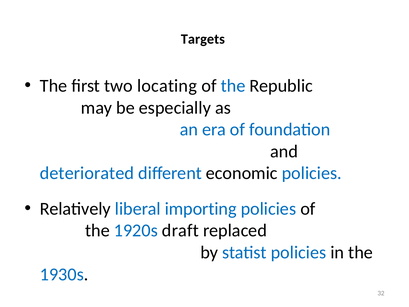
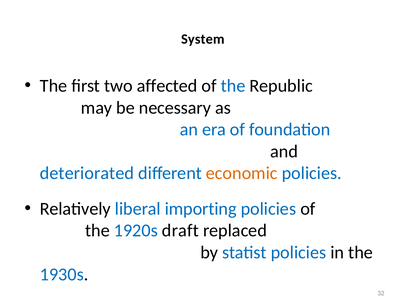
Targets: Targets -> System (203, 39)
locating: locating -> affected (167, 86)
especially: especially -> necessary (175, 108)
economic colour: black -> orange (242, 173)
